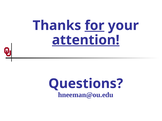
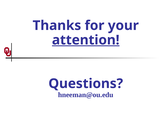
for underline: present -> none (95, 26)
